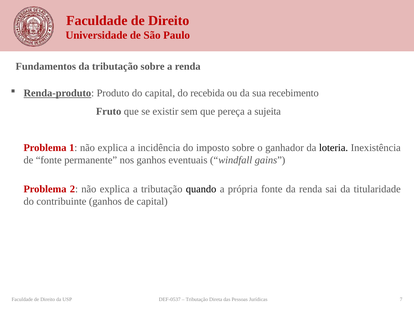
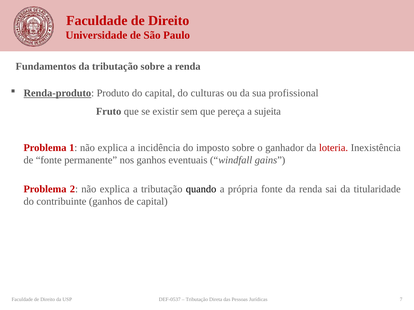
recebida: recebida -> culturas (207, 93)
recebimento: recebimento -> profissional (294, 93)
loteria colour: black -> red (334, 148)
